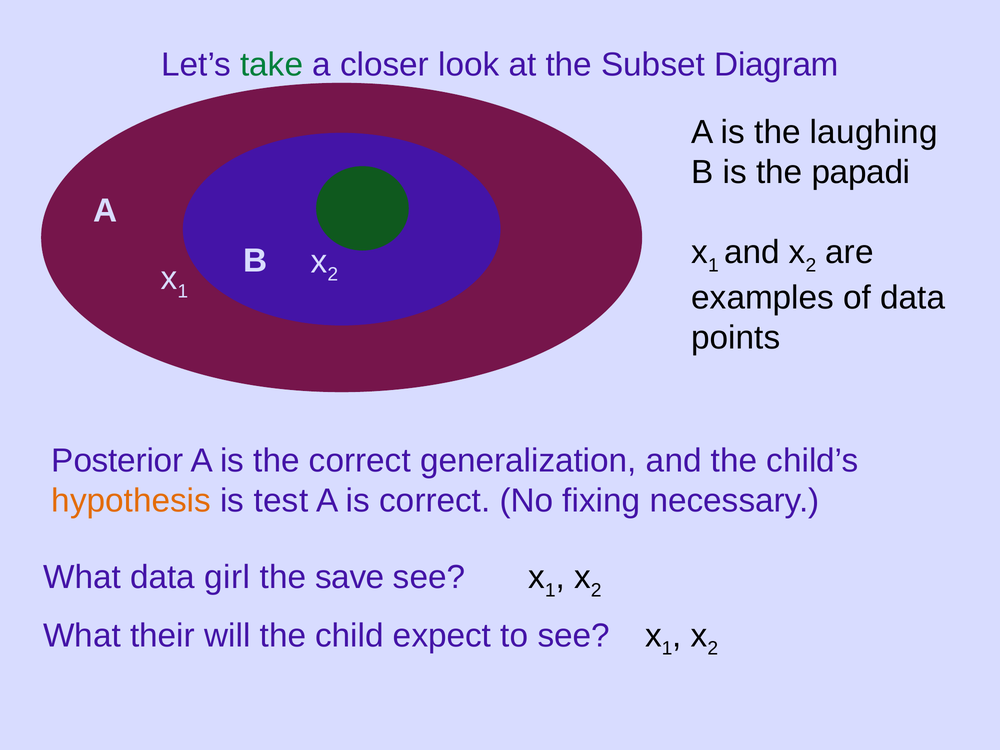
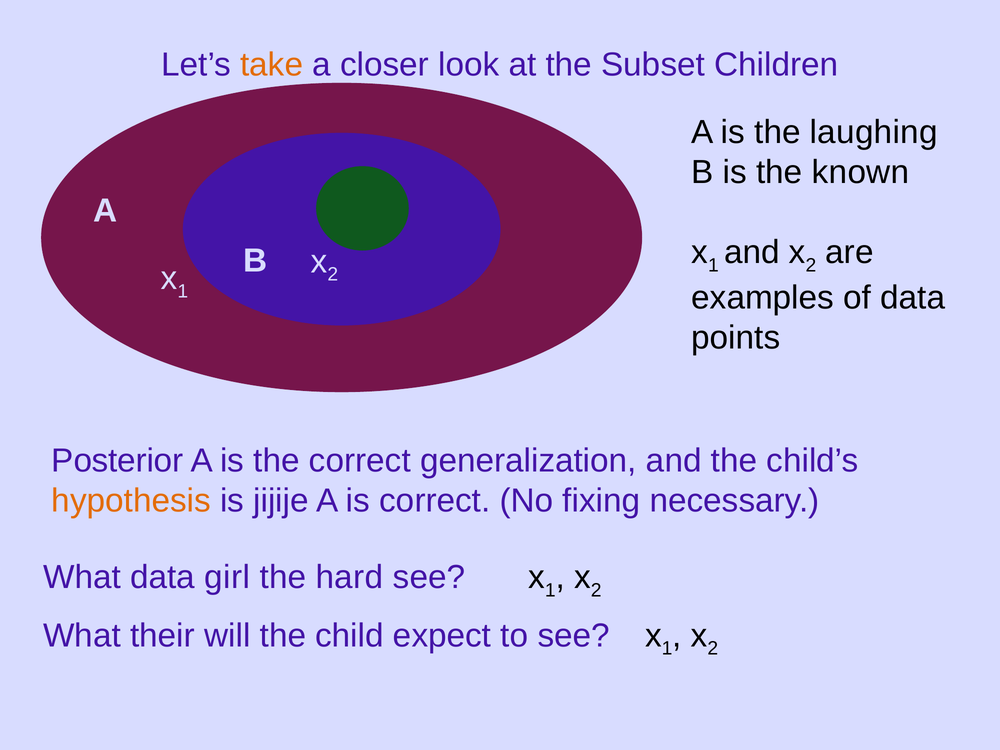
take colour: green -> orange (272, 65)
Diagram: Diagram -> Children (776, 65)
papadi: papadi -> known (861, 172)
test: test -> jijije (281, 501)
save: save -> hard (349, 577)
